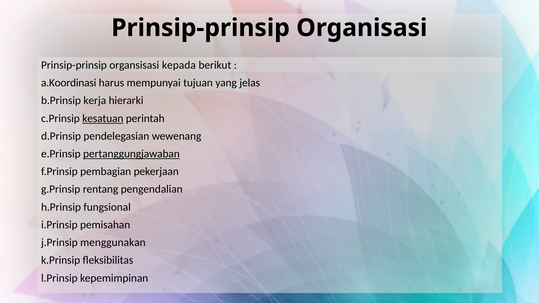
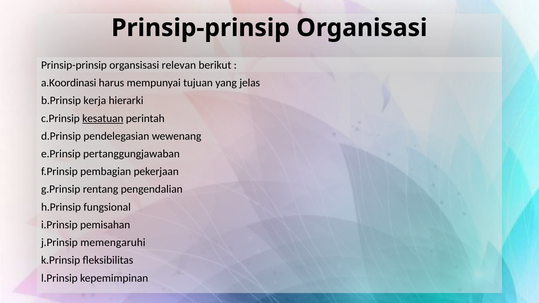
kepada: kepada -> relevan (179, 65)
pertanggungjawaban underline: present -> none (131, 154)
menggunakan: menggunakan -> memengaruhi (113, 243)
